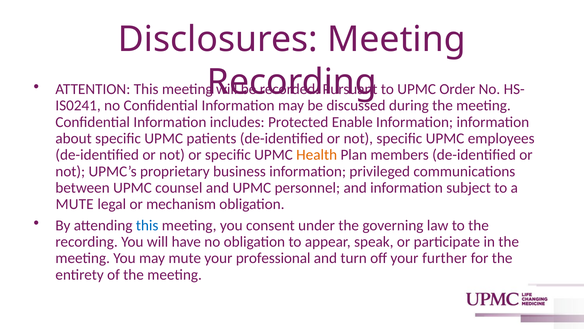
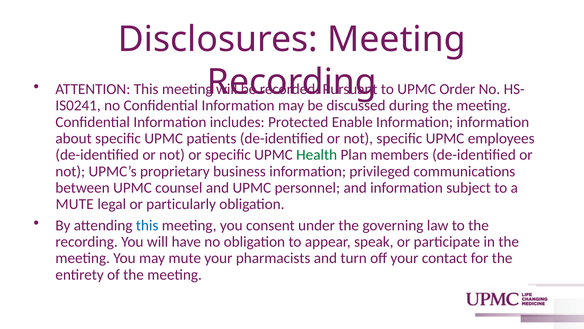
Health colour: orange -> green (317, 155)
mechanism: mechanism -> particularly (181, 204)
professional: professional -> pharmacists (273, 258)
further: further -> contact (445, 258)
